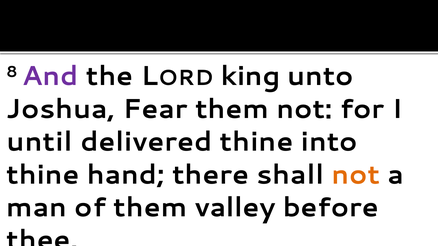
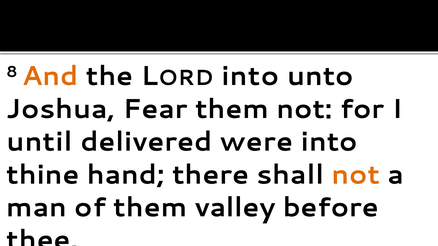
And colour: purple -> orange (50, 76)
king: king -> into (250, 76)
delivered thine: thine -> were (256, 142)
